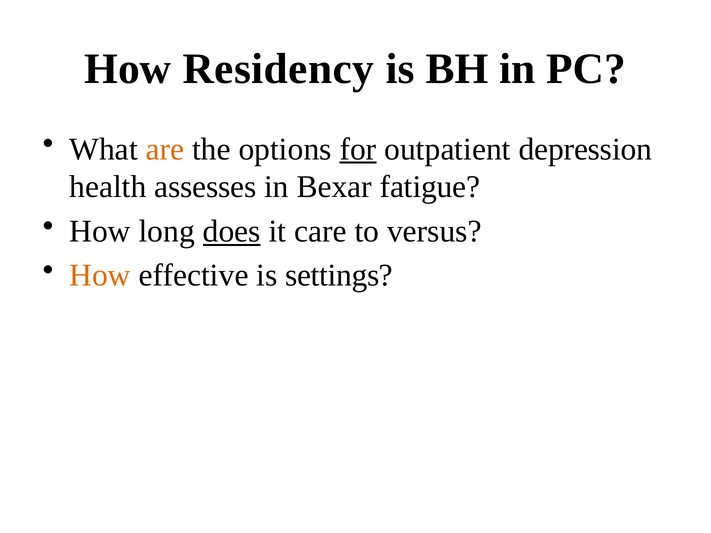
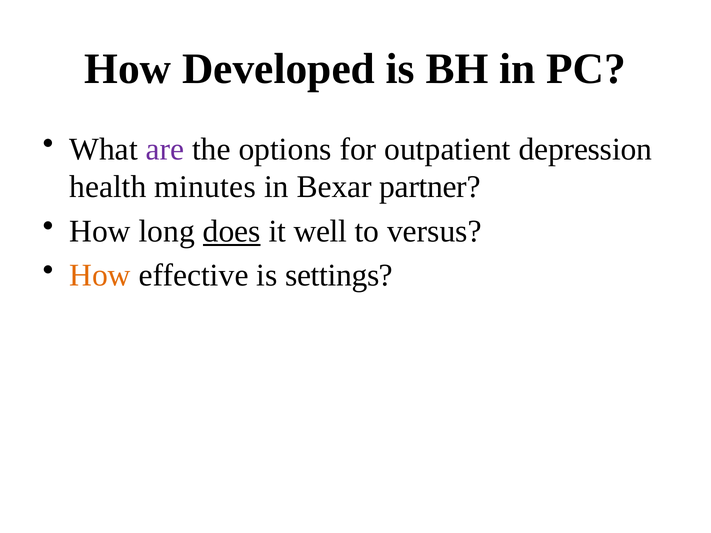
Residency: Residency -> Developed (279, 69)
are colour: orange -> purple (165, 149)
for underline: present -> none (358, 149)
assesses: assesses -> minutes (205, 187)
fatigue: fatigue -> partner (430, 187)
care: care -> well (320, 231)
